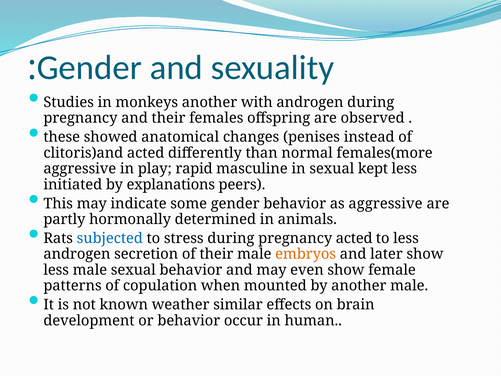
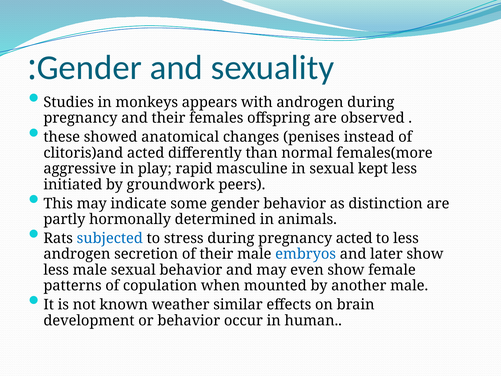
monkeys another: another -> appears (210, 102)
explanations: explanations -> groundwork (171, 184)
as aggressive: aggressive -> distinction (386, 203)
embryos colour: orange -> blue (306, 254)
